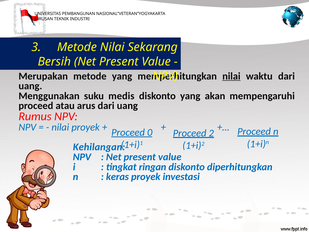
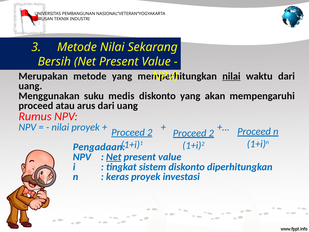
0: 0 -> 2 (150, 132)
Kehilangan: Kehilangan -> Pengadaan (99, 147)
Net underline: none -> present (114, 157)
ringan: ringan -> sistem (153, 167)
